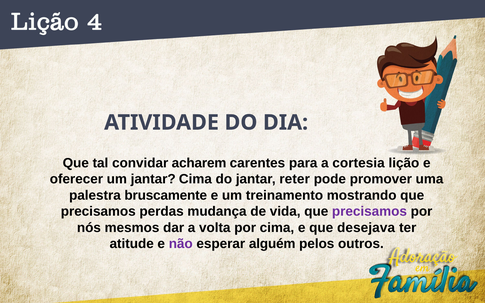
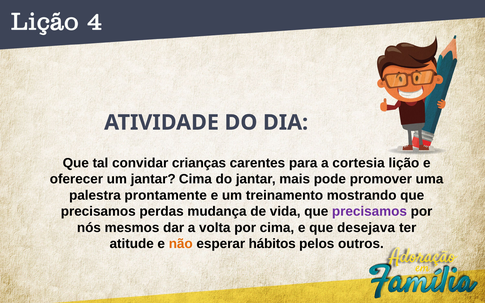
acharem: acharem -> crianças (199, 163)
reter: reter -> mais (295, 179)
bruscamente: bruscamente -> prontamente (166, 195)
não colour: purple -> orange (181, 244)
alguém: alguém -> hábitos (272, 244)
